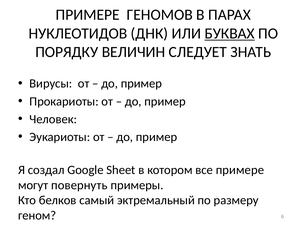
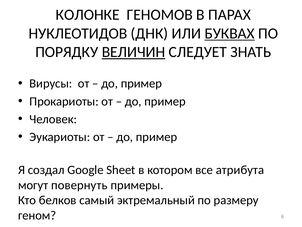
ПРИМЕРЕ: ПРИМЕРЕ -> КОЛОНКЕ (88, 15)
ВЕЛИЧИН underline: none -> present (134, 52)
все примере: примере -> атрибута (240, 170)
